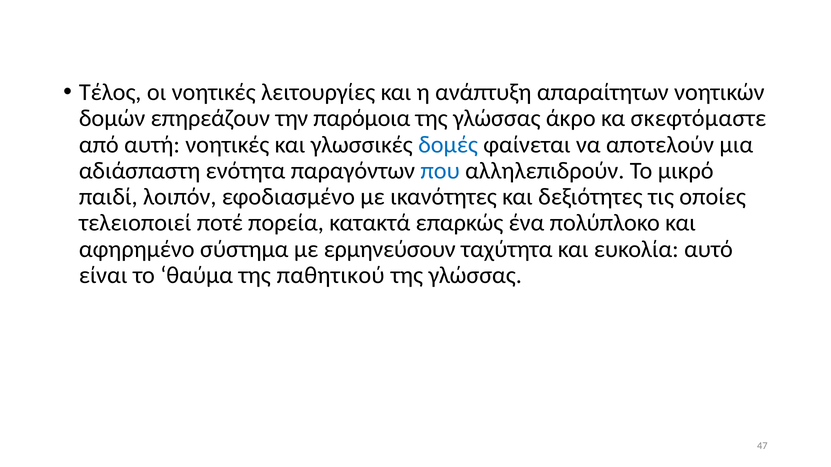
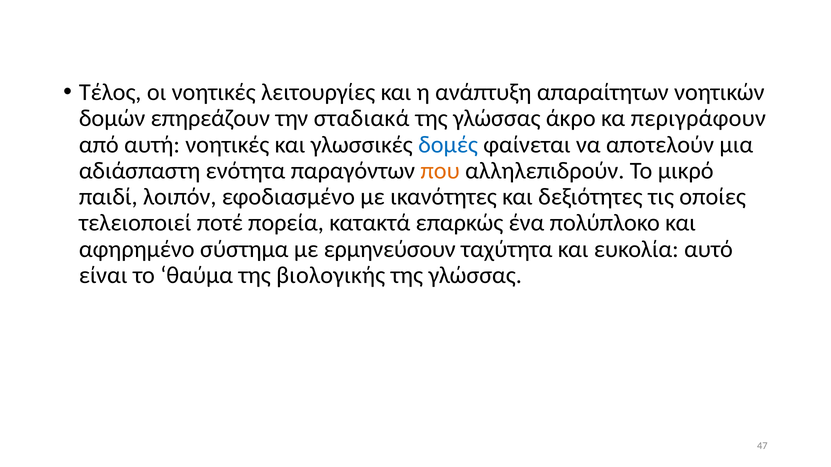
παρόμοια: παρόμοια -> σταδιακά (362, 119)
σκεφτόμαστε: σκεφτόμαστε -> περιγράφουν (698, 119)
που colour: blue -> orange (440, 171)
παθητικού: παθητικού -> βιολογικής (331, 275)
